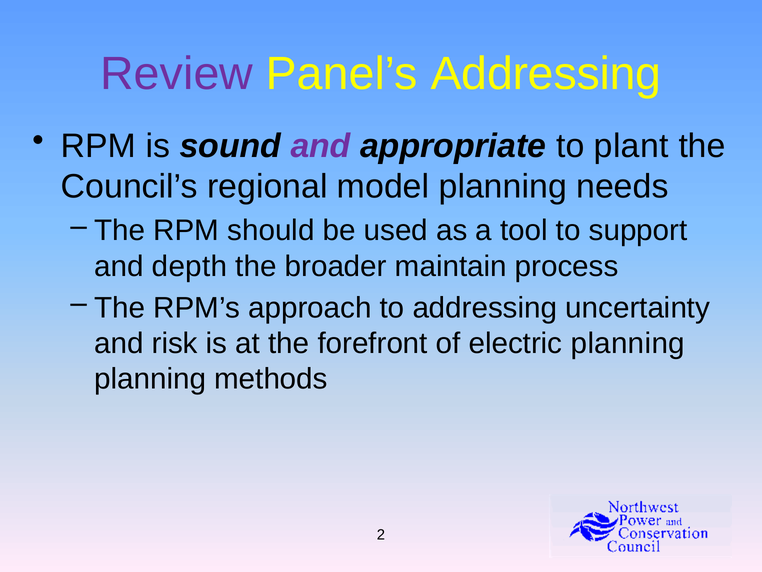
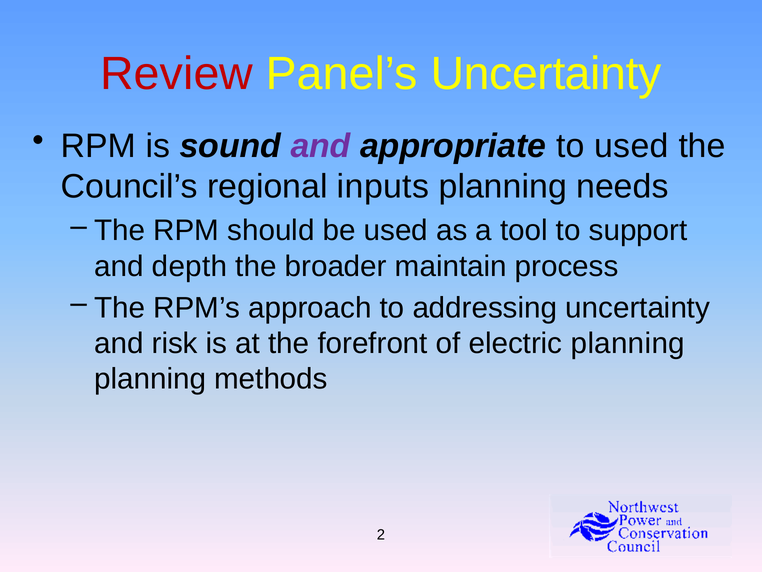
Review colour: purple -> red (177, 74)
Panel’s Addressing: Addressing -> Uncertainty (546, 74)
to plant: plant -> used (631, 146)
model: model -> inputs (383, 187)
